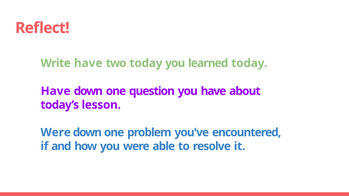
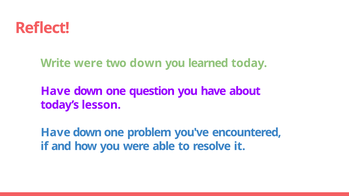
Write have: have -> were (88, 63)
two today: today -> down (146, 63)
Were: Were -> Have (56, 133)
